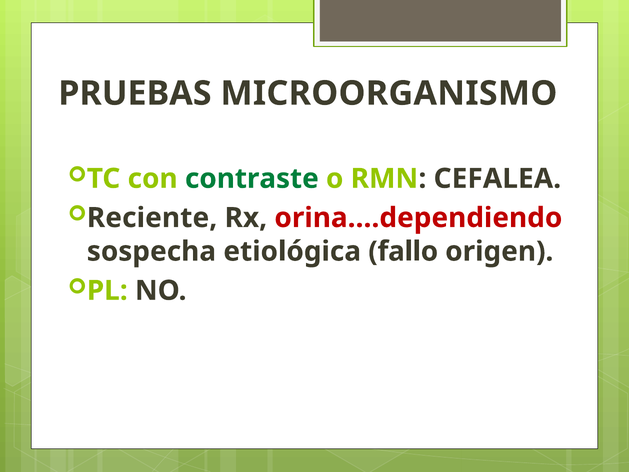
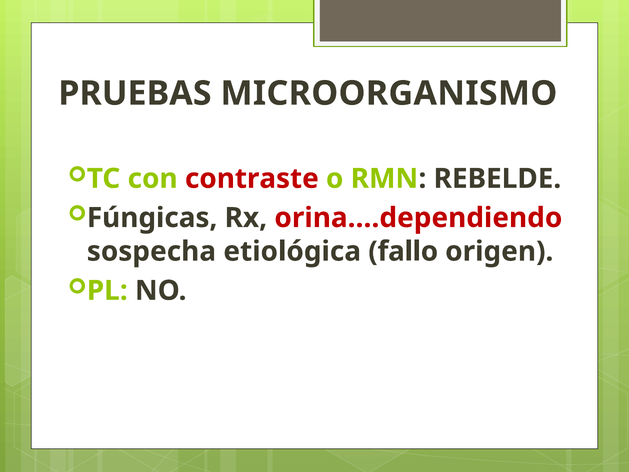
contraste colour: green -> red (252, 179)
CEFALEA: CEFALEA -> REBELDE (497, 179)
Reciente: Reciente -> Fúngicas (152, 218)
